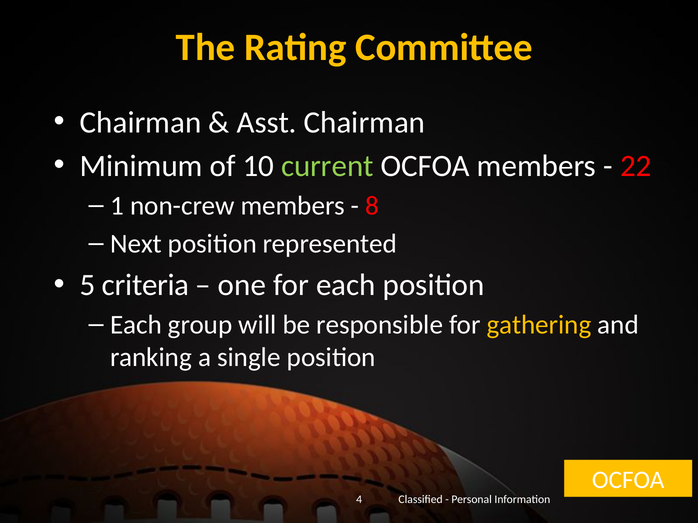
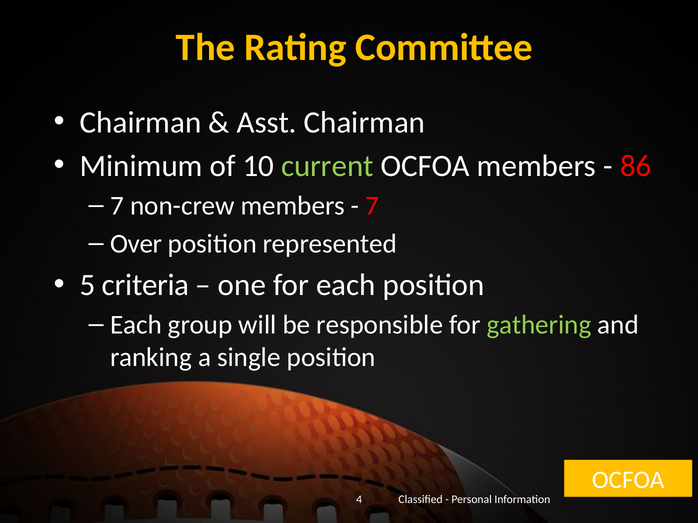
22: 22 -> 86 (636, 166)
1: 1 -> 7 (117, 206)
8: 8 -> 7 (372, 206)
Next: Next -> Over (136, 244)
gathering colour: yellow -> light green (539, 325)
